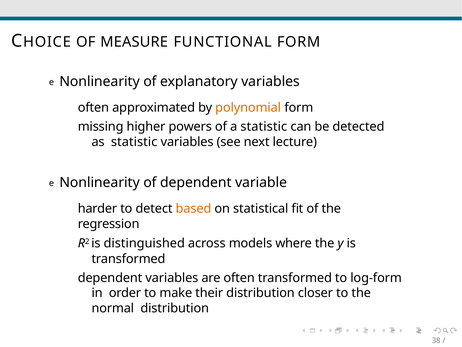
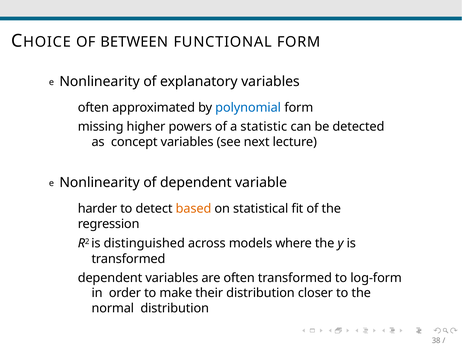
MEASURE: MEASURE -> BETWEEN (134, 42)
polynomial colour: orange -> blue (248, 107)
as statistic: statistic -> concept (134, 142)
